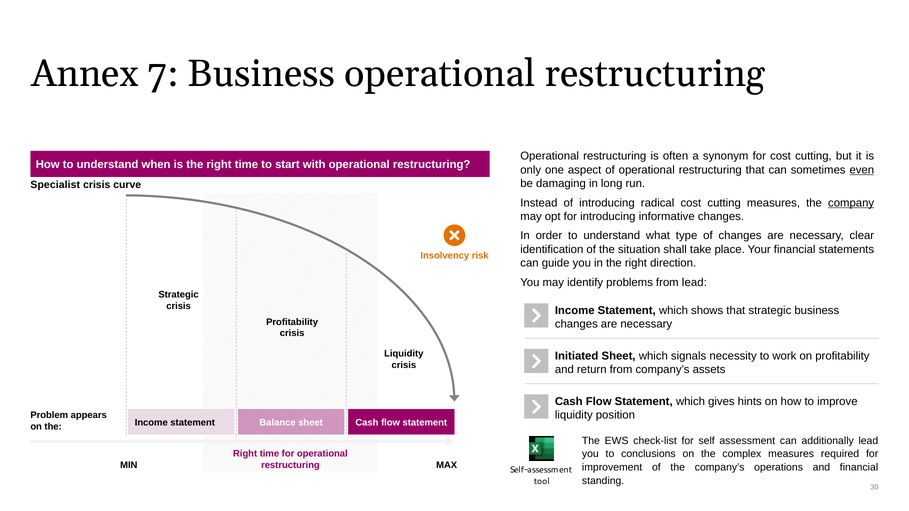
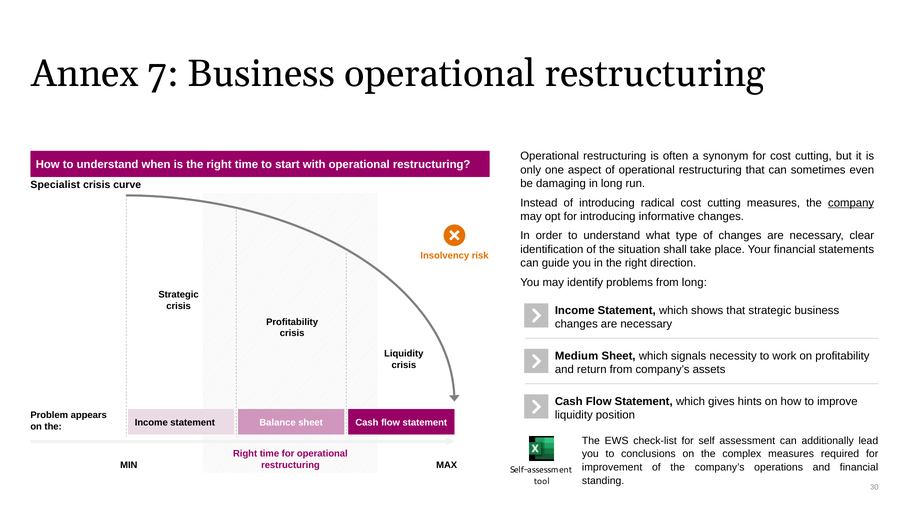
even underline: present -> none (862, 170)
from lead: lead -> long (694, 282)
Initiated: Initiated -> Medium (577, 356)
